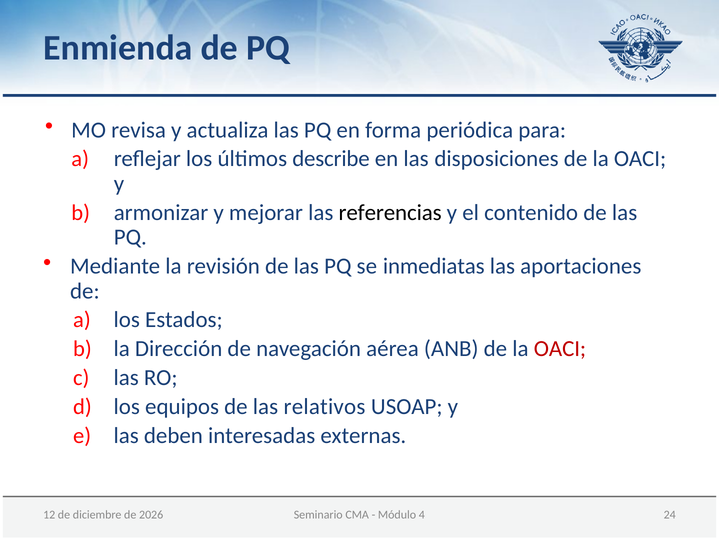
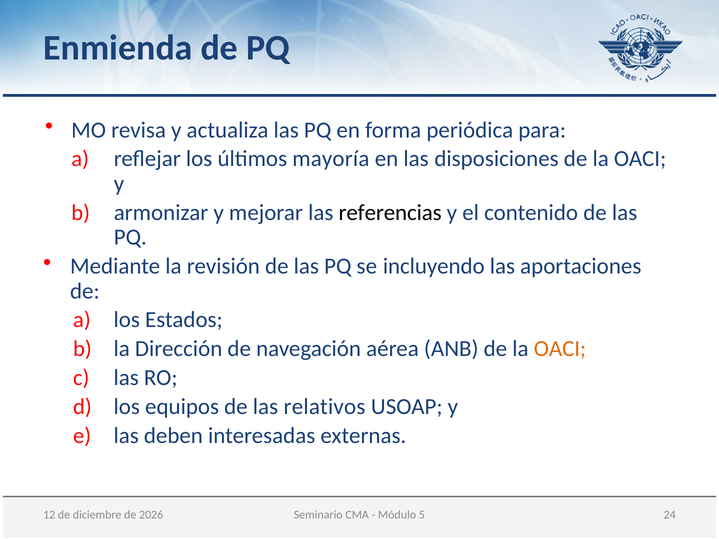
describe: describe -> mayoría (331, 159)
inmediatas: inmediatas -> incluyendo (434, 266)
OACI colour: red -> orange (560, 349)
4: 4 -> 5 (422, 515)
